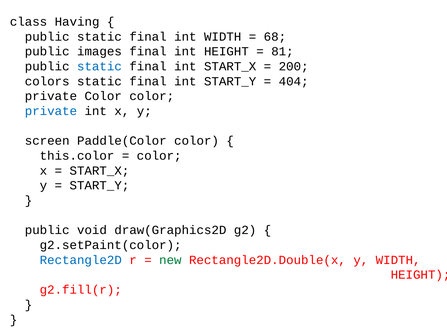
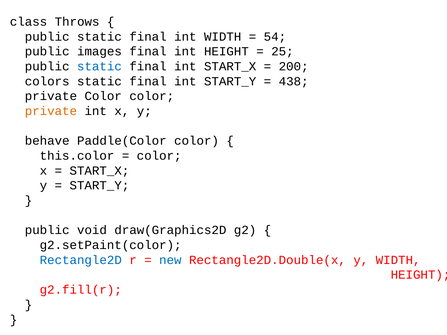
Having: Having -> Throws (77, 22)
68: 68 -> 54 (275, 37)
81: 81 -> 25 (282, 52)
404: 404 -> 438 (294, 81)
private colour: blue -> orange (51, 111)
screen: screen -> behave (47, 141)
new colour: green -> blue (170, 260)
